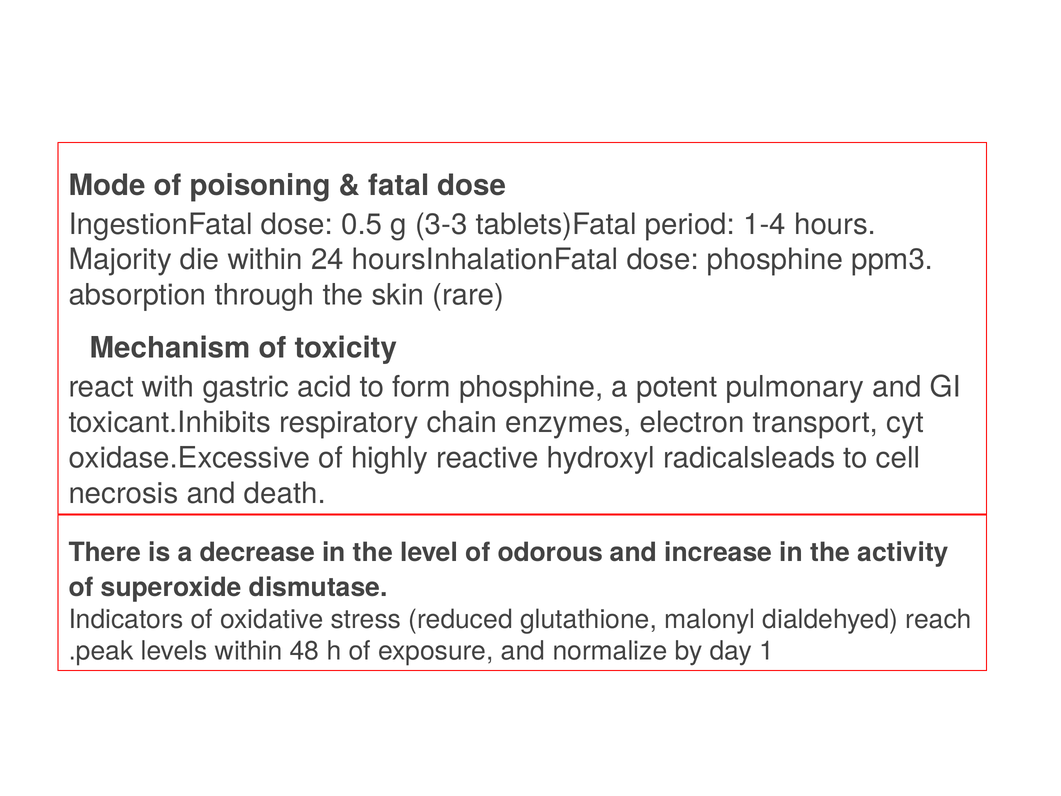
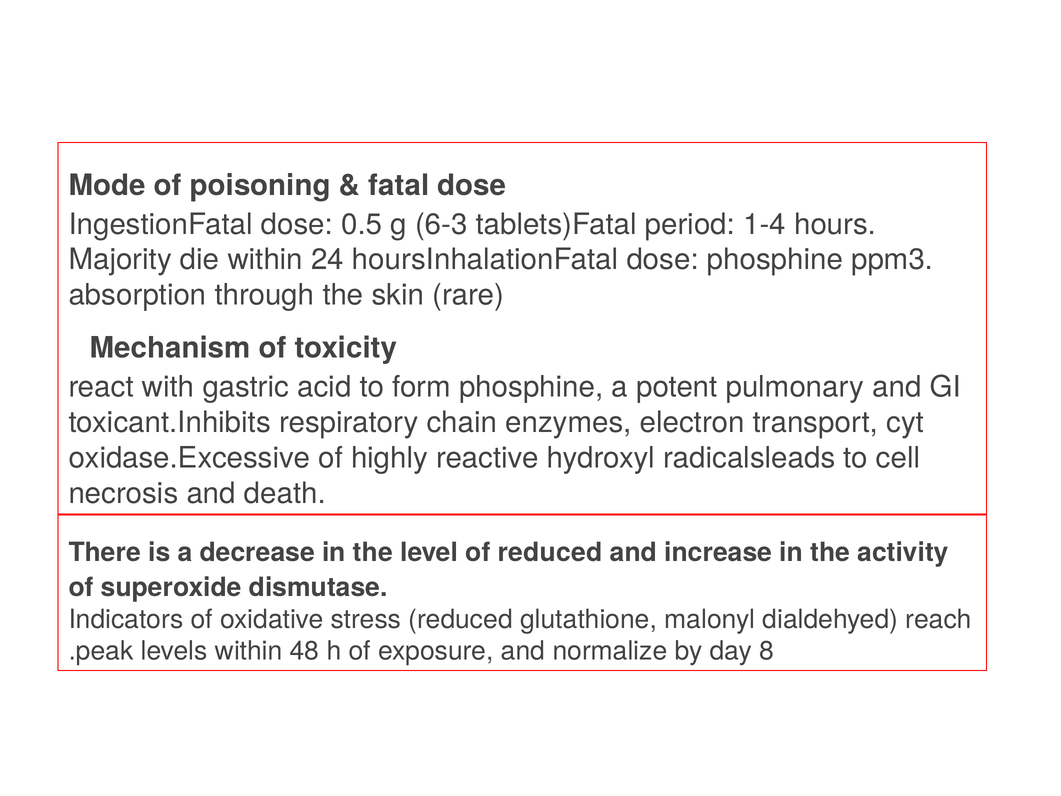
3-3: 3-3 -> 6-3 (441, 224)
of odorous: odorous -> reduced (550, 552)
1: 1 -> 8 (766, 651)
